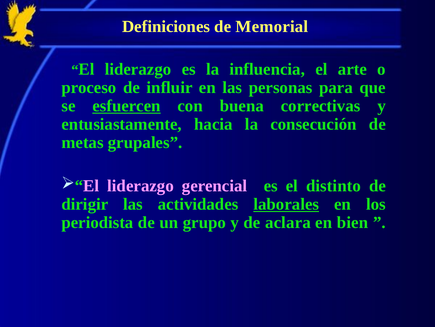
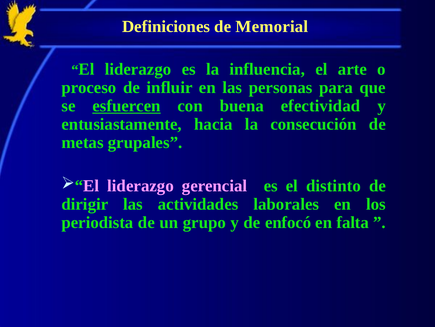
correctivas: correctivas -> efectividad (321, 106)
laborales underline: present -> none (286, 204)
aclara: aclara -> enfocó (288, 222)
bien: bien -> falta (353, 222)
